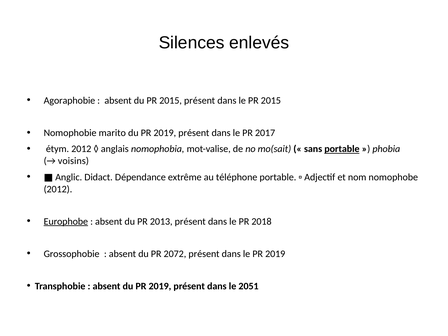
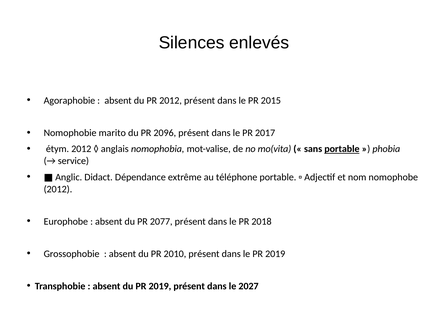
du PR 2015: 2015 -> 2012 (171, 100)
2019: 2019 -> 2096 (165, 133)
mo(sait: mo(sait -> mo(vita (274, 149)
voisins: voisins -> service (73, 161)
Europhobe underline: present -> none (66, 221)
2013: 2013 -> 2077 (161, 221)
2072: 2072 -> 2010 (175, 254)
2051: 2051 -> 2027 (249, 286)
